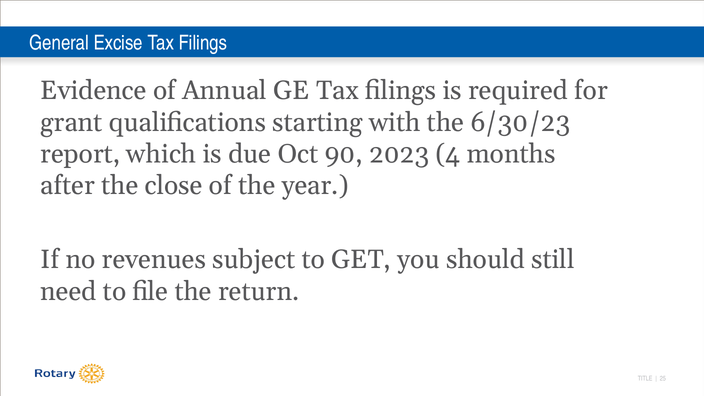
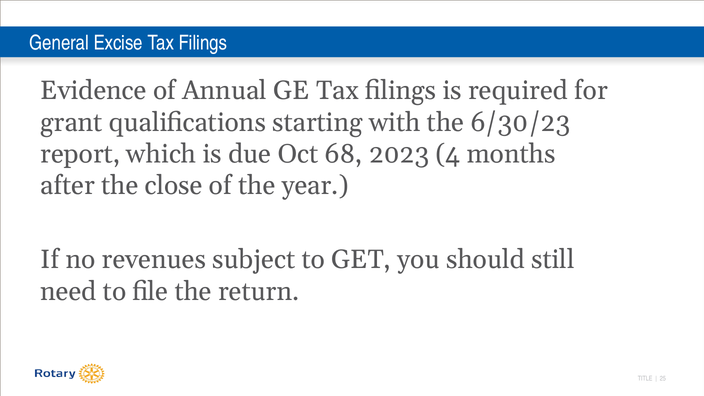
90: 90 -> 68 (344, 154)
